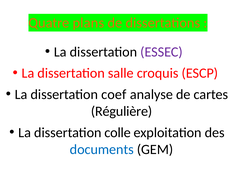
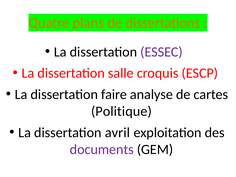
coef: coef -> faire (114, 94)
Régulière: Régulière -> Politique (121, 111)
colle: colle -> avril (117, 133)
documents colour: blue -> purple (102, 149)
